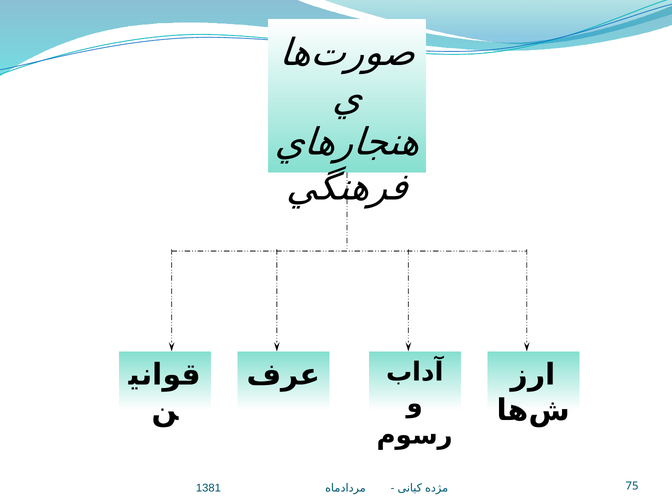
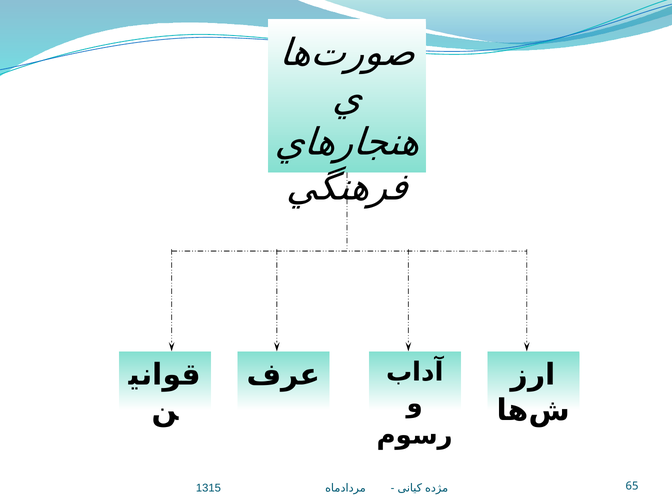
1381: 1381 -> 1315 (208, 488)
75: 75 -> 65 (632, 486)
